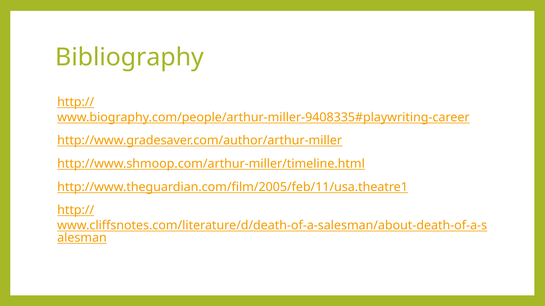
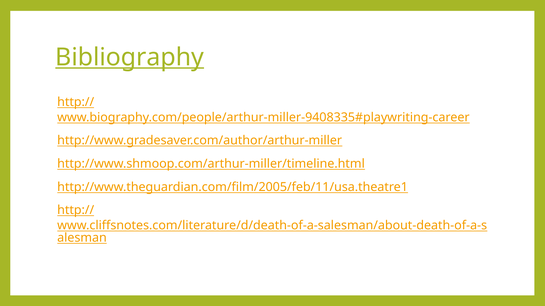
Bibliography underline: none -> present (130, 57)
